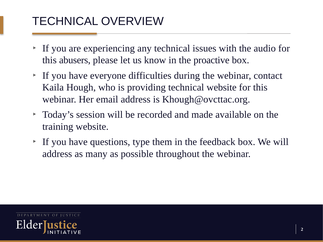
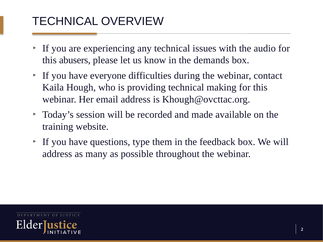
proactive: proactive -> demands (211, 60)
technical website: website -> making (222, 88)
